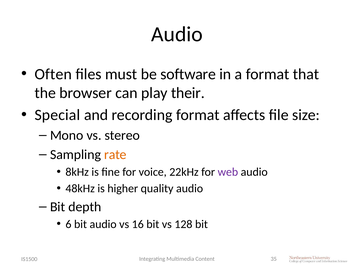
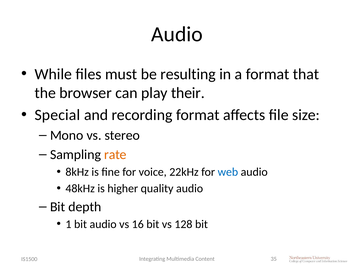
Often: Often -> While (53, 74)
software: software -> resulting (188, 74)
web colour: purple -> blue (228, 172)
6: 6 -> 1 (68, 225)
